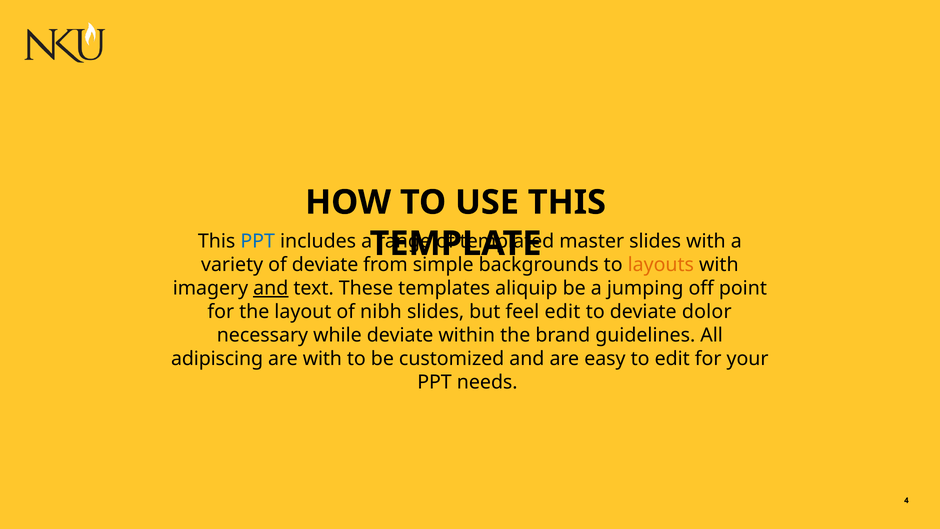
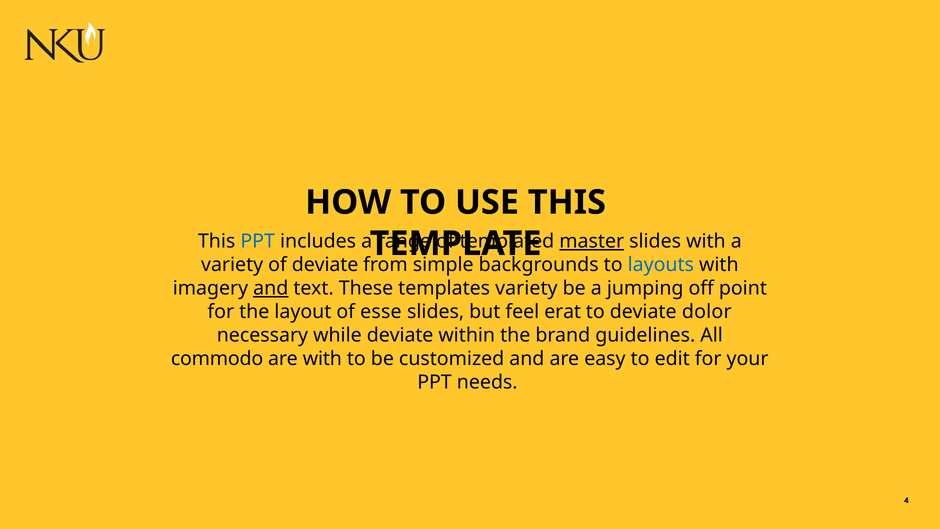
master underline: none -> present (592, 241)
layouts colour: orange -> blue (661, 265)
templates aliquip: aliquip -> variety (526, 288)
nibh: nibh -> esse (381, 312)
feel edit: edit -> erat (563, 312)
adipiscing: adipiscing -> commodo (217, 359)
